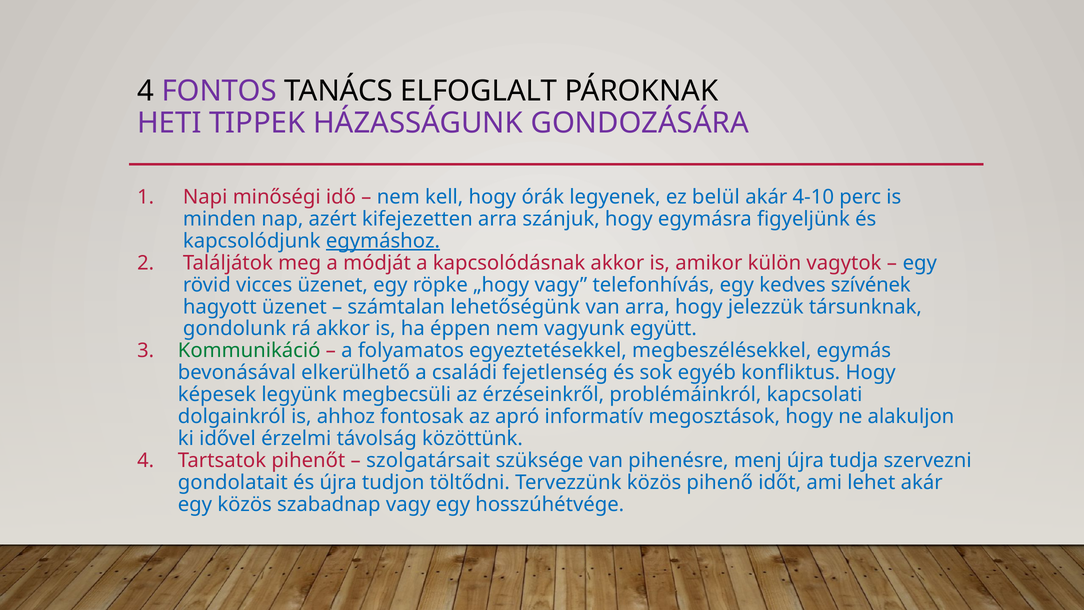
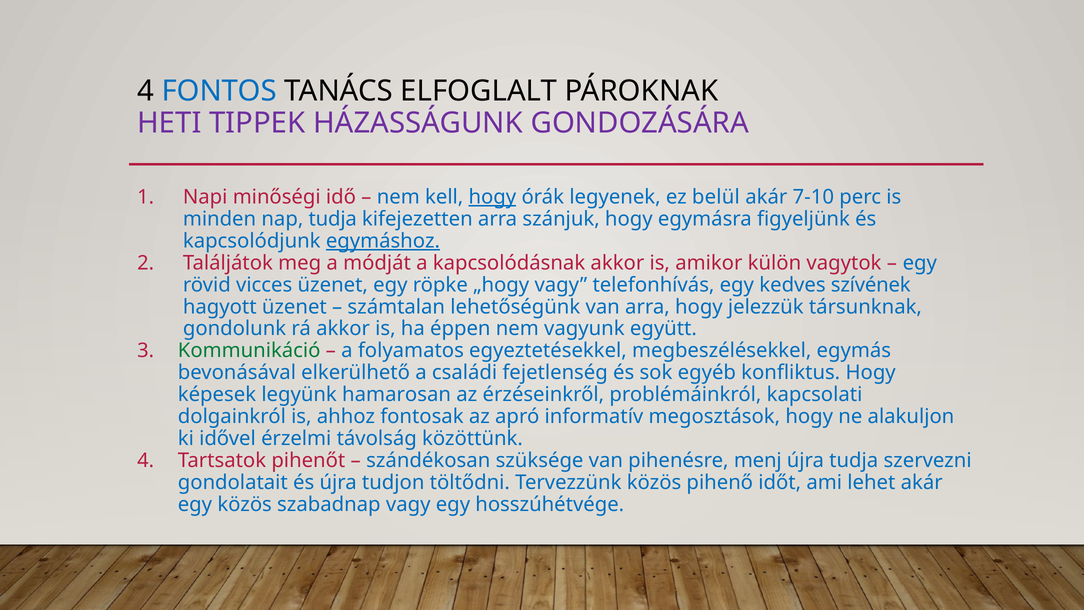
FONTOS colour: purple -> blue (219, 91)
hogy underline: none -> present (492, 197)
4-10: 4-10 -> 7-10 (813, 197)
nap azért: azért -> tudja (333, 219)
megbecsüli: megbecsüli -> hamarosan (397, 395)
szolgatársait: szolgatársait -> szándékosan (428, 460)
